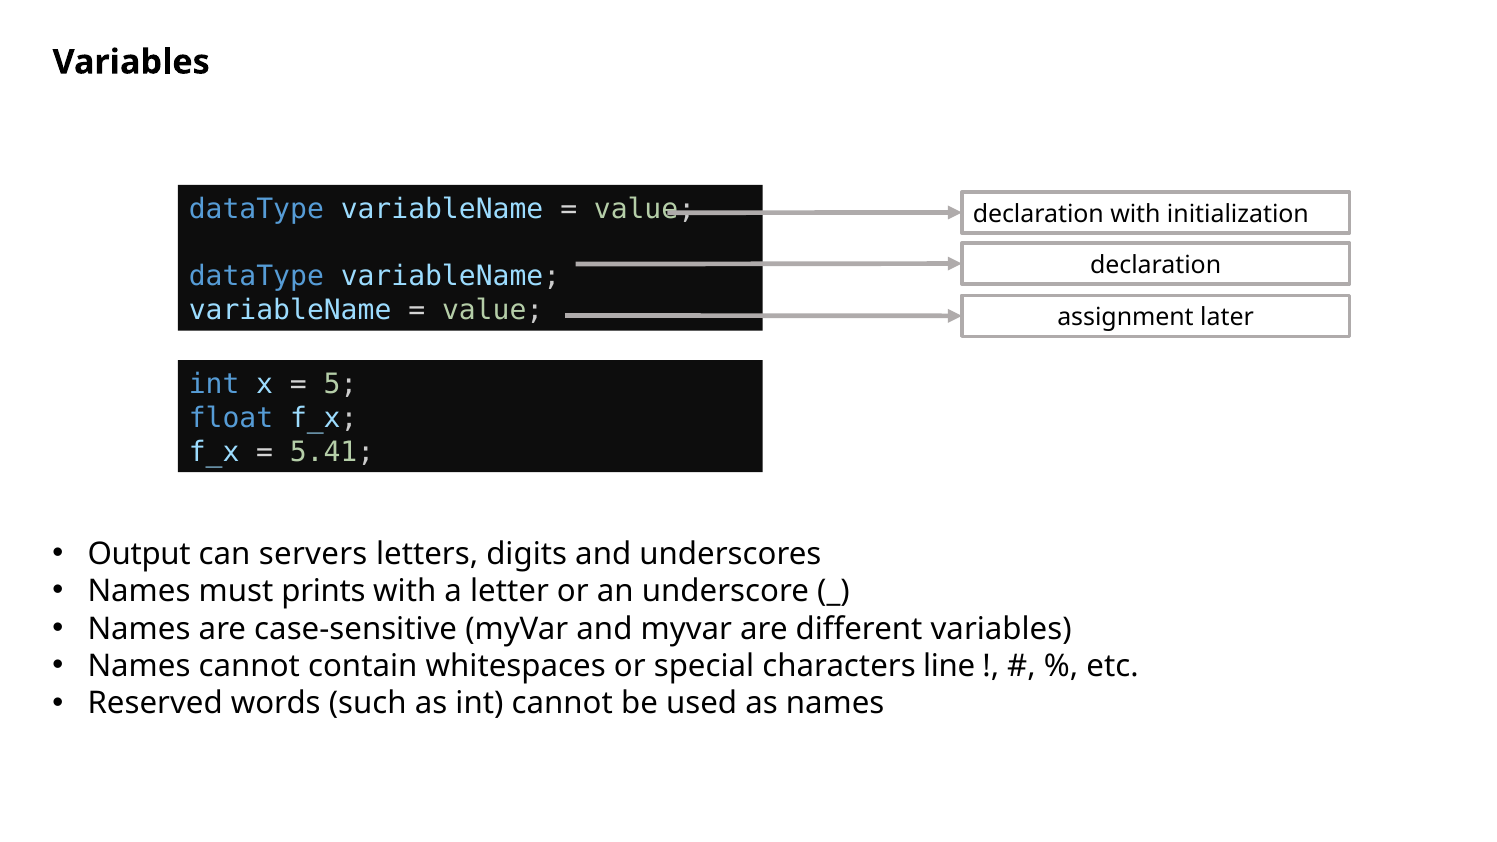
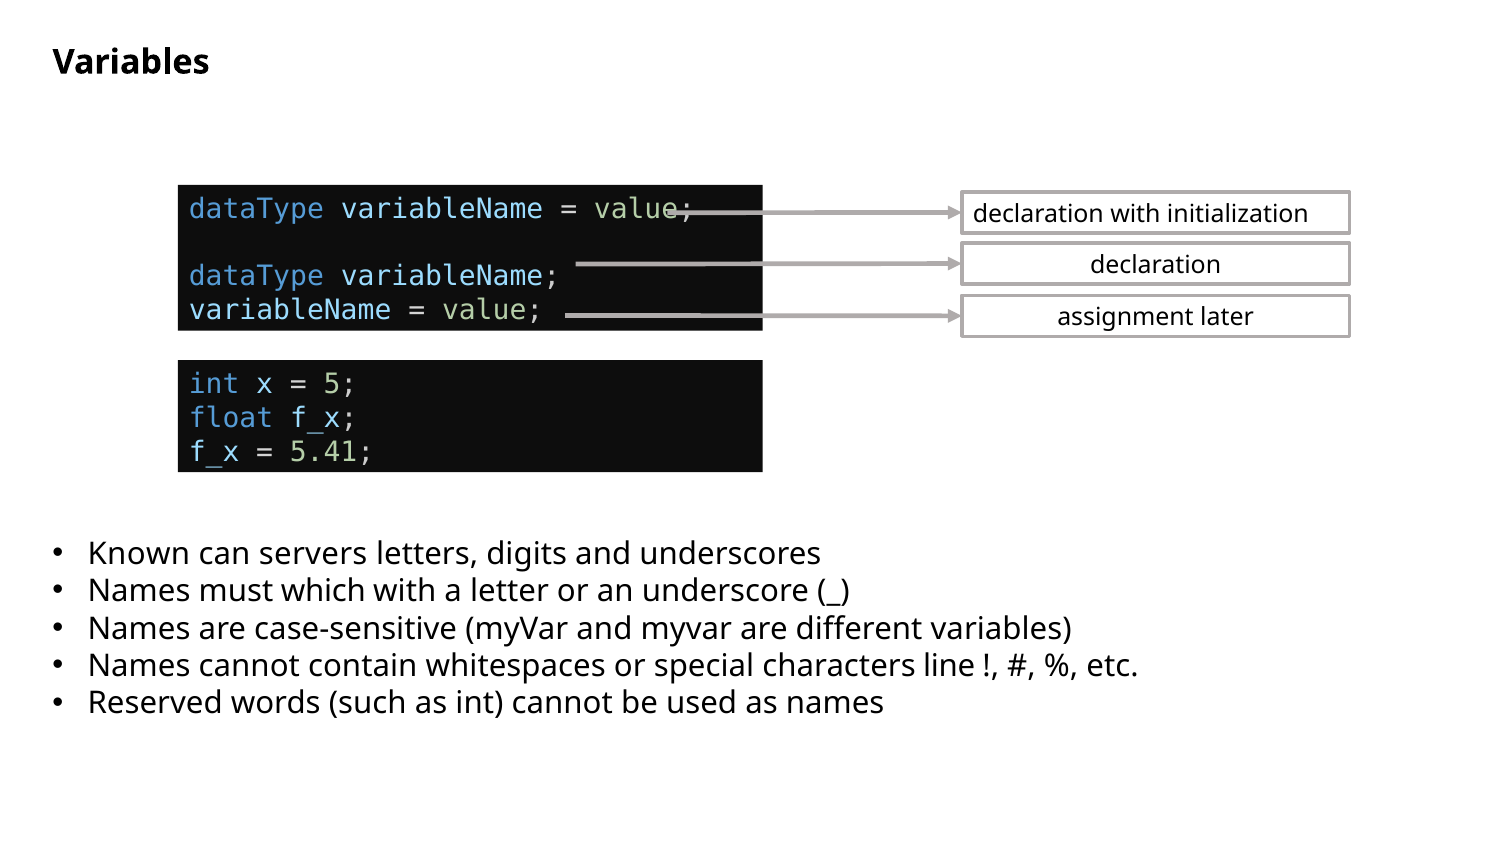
Output: Output -> Known (139, 554)
prints: prints -> which (323, 591)
